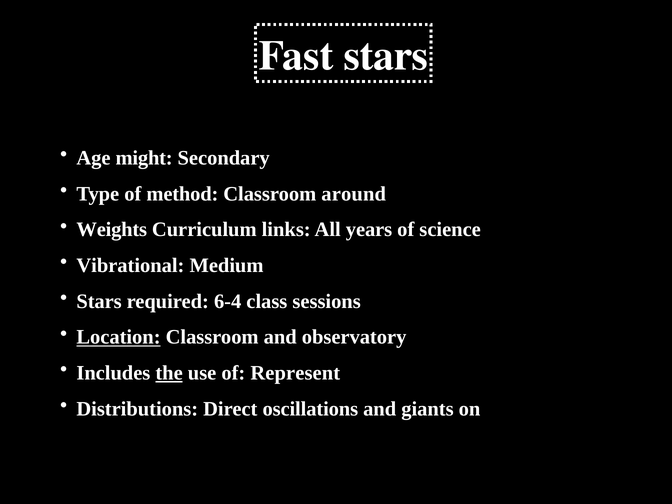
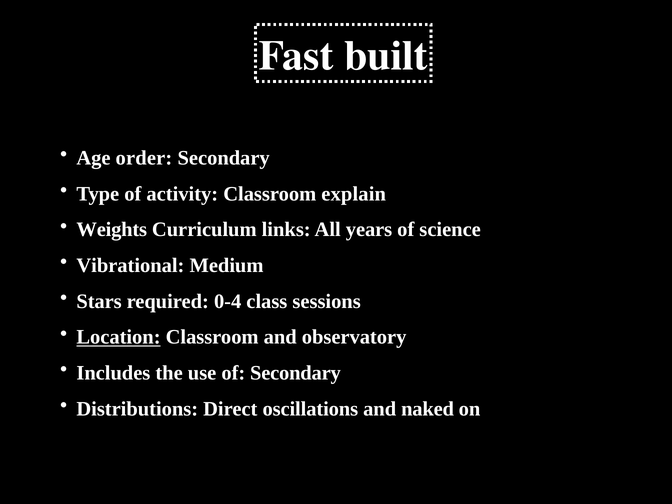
Fast stars: stars -> built (386, 56)
might: might -> order (144, 158)
method: method -> activity (182, 194)
around: around -> explain (354, 194)
6-4: 6-4 -> 0-4 (228, 301)
the underline: present -> none (169, 373)
of Represent: Represent -> Secondary (295, 373)
giants: giants -> naked (428, 409)
